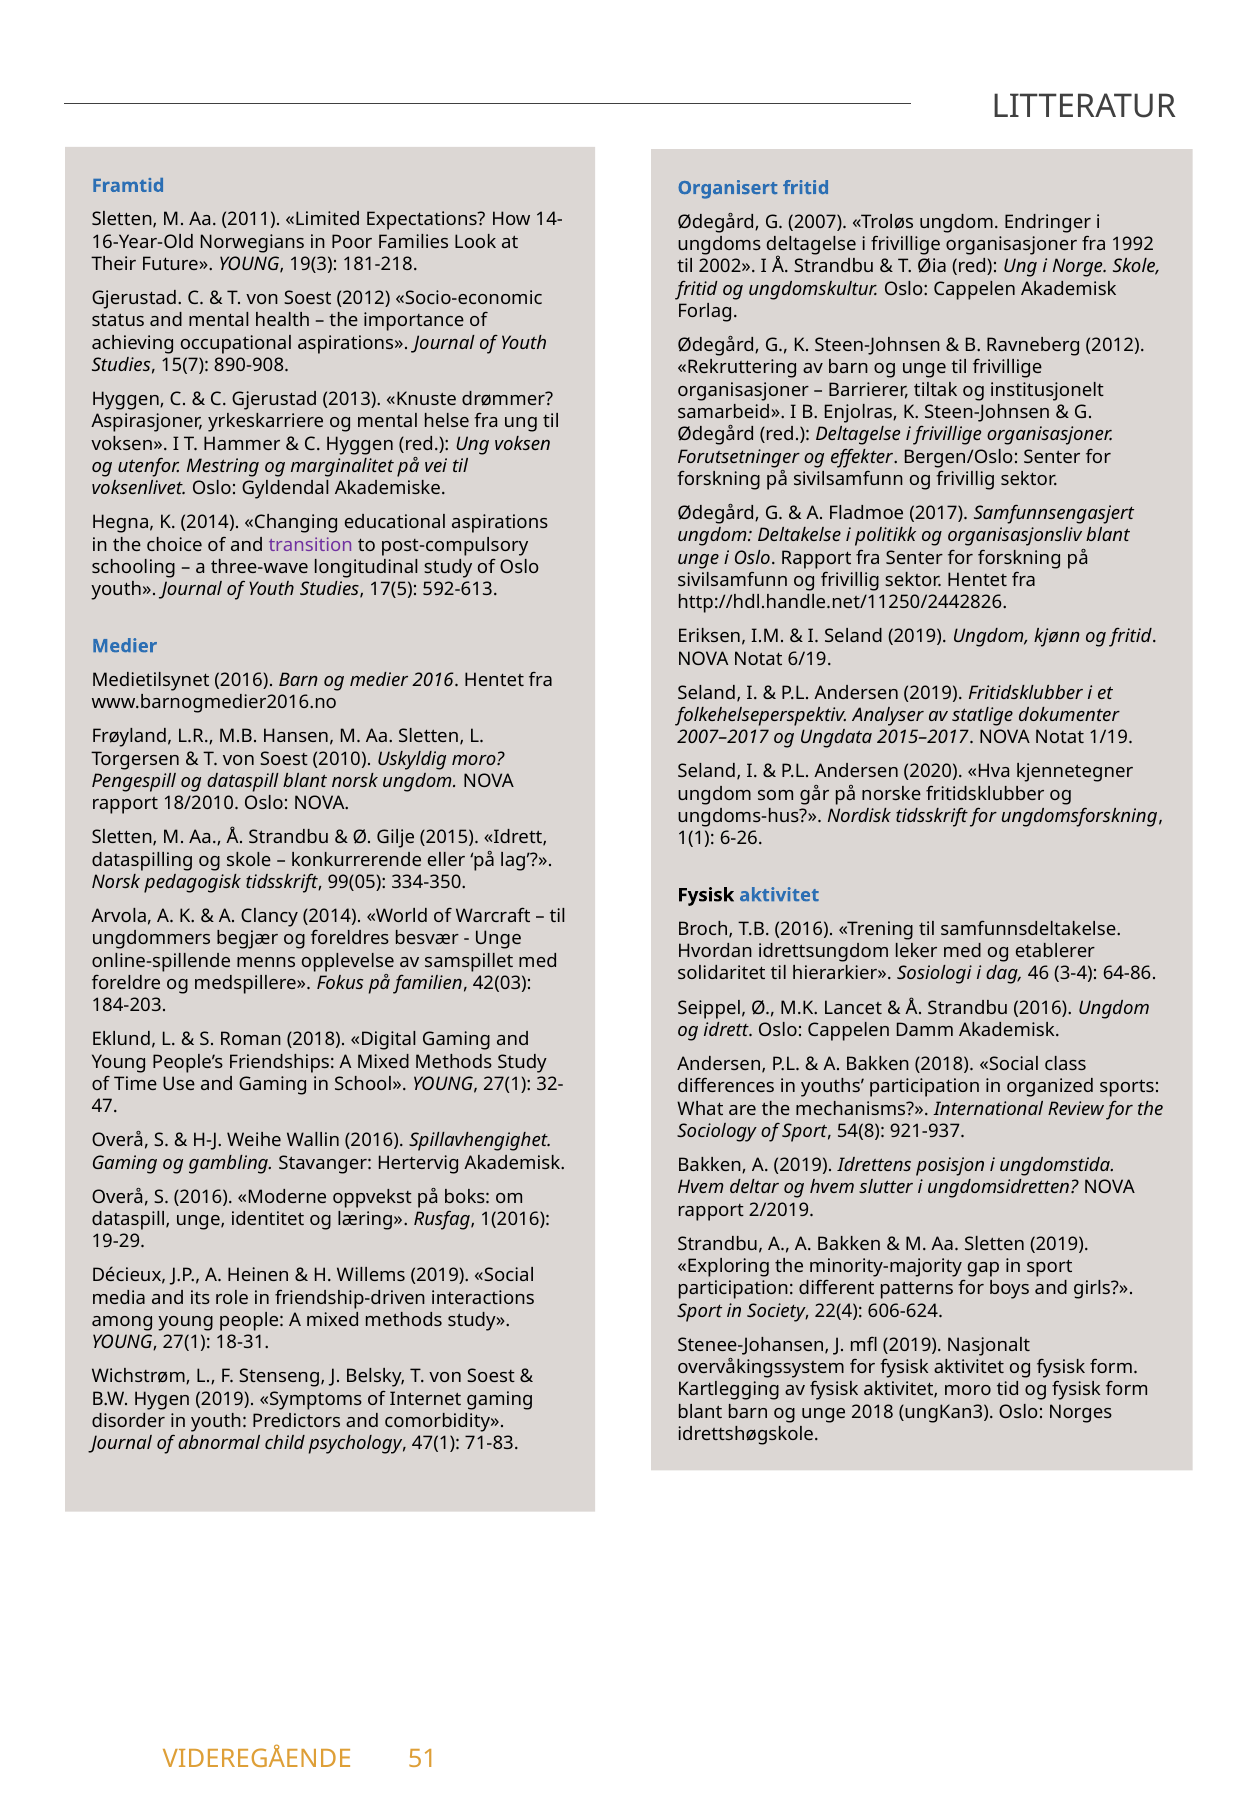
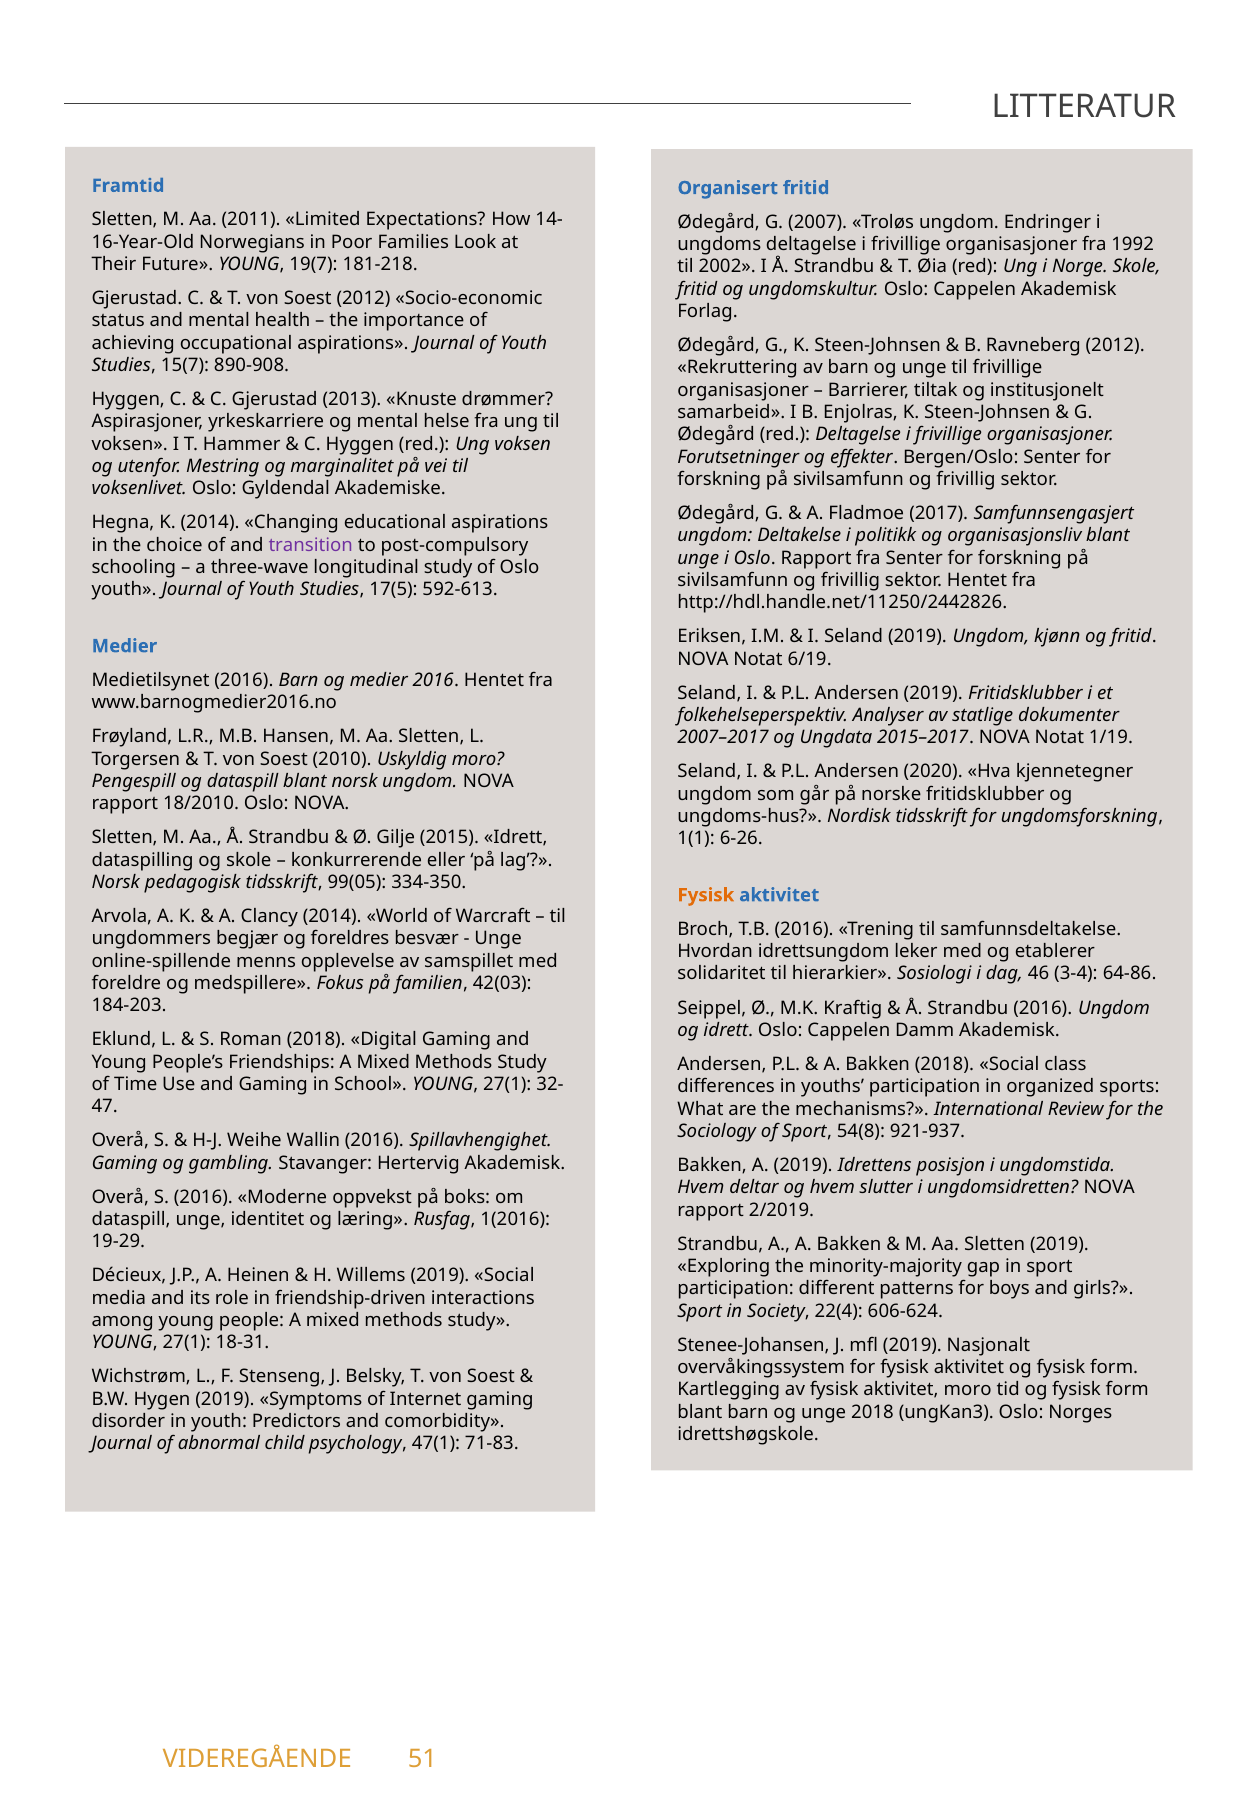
19(3: 19(3 -> 19(7 (314, 264)
Fysisk colour: black -> orange (706, 895)
Lancet: Lancet -> Kraftig (853, 1007)
